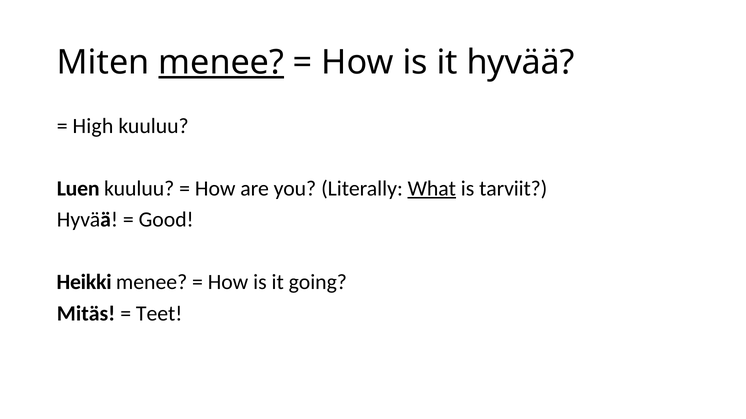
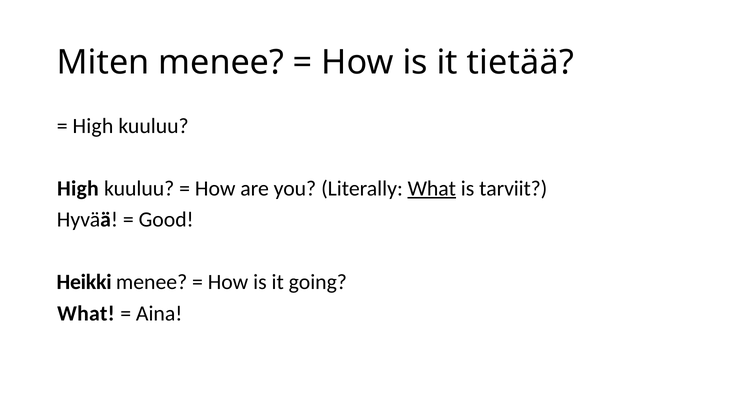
menee underline: present -> none (221, 63)
it hyvää: hyvää -> tietää (520, 63)
Luen: Luen -> High (78, 189)
Mitäs: Mitäs -> What (86, 314)
Teet: Teet -> Aina (159, 314)
